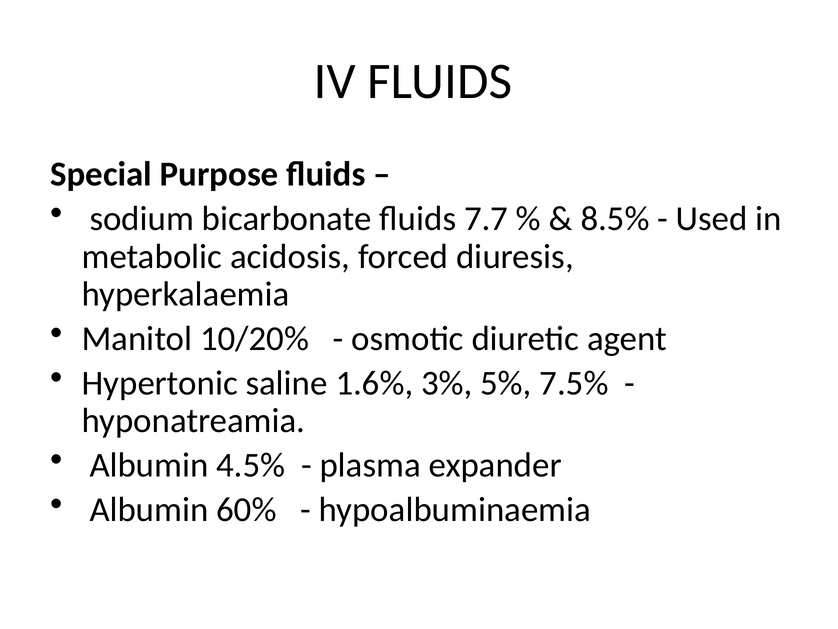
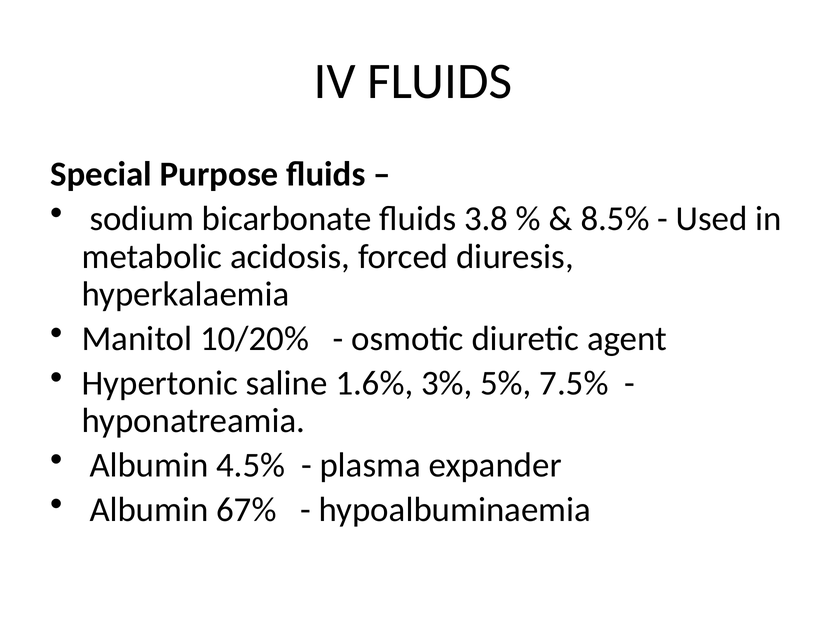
7.7: 7.7 -> 3.8 (486, 219)
60%: 60% -> 67% (246, 509)
